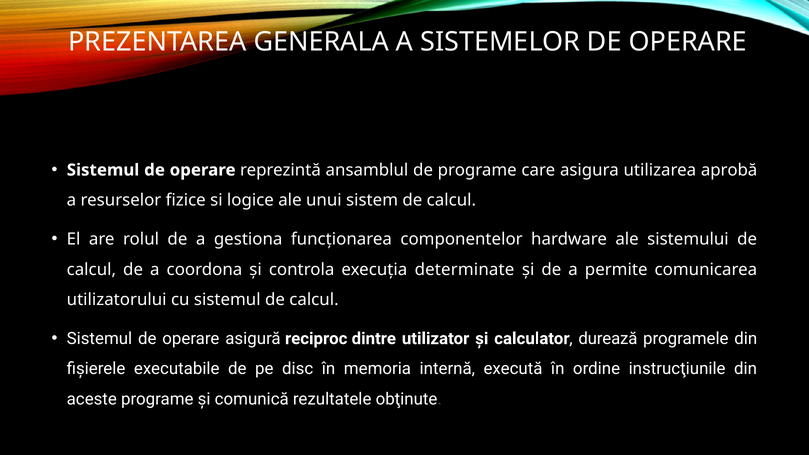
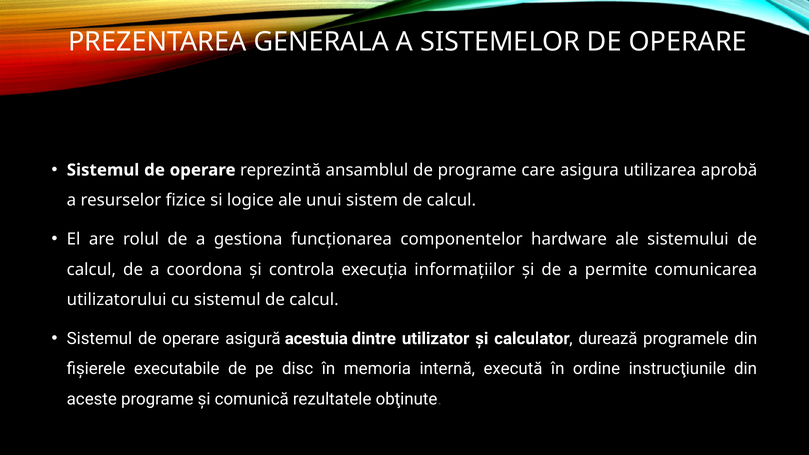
determinate: determinate -> informațiilor (465, 269)
reciproc: reciproc -> acestuia (316, 339)
